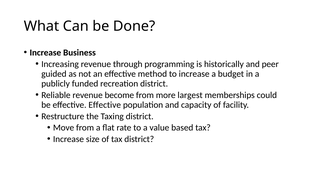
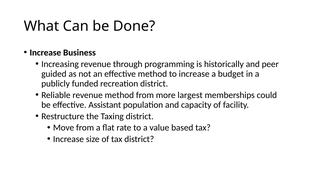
revenue become: become -> method (119, 95)
effective Effective: Effective -> Assistant (105, 105)
